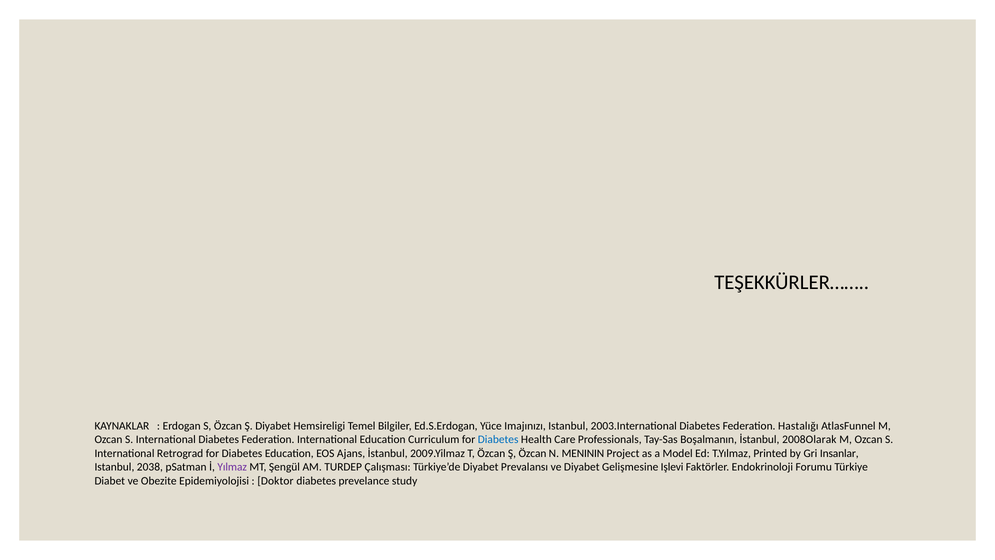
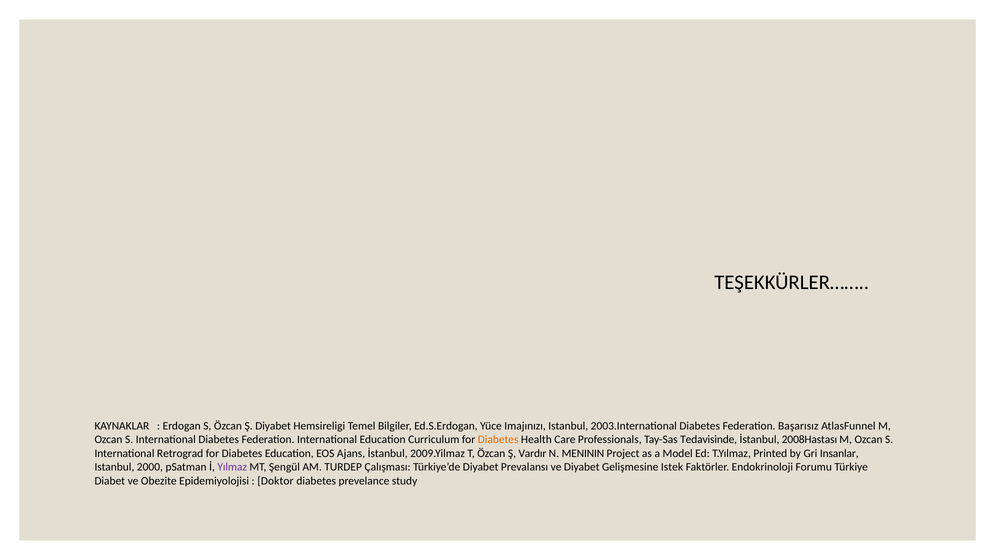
Hastalığı: Hastalığı -> Başarısız (798, 426)
Diabetes colour: blue -> orange (498, 439)
Boşalmanın: Boşalmanın -> Tedavisinde (709, 439)
2008Olarak: 2008Olarak -> 2008Hastası (809, 439)
Ş Özcan: Özcan -> Vardır (532, 453)
2038: 2038 -> 2000 (150, 467)
Işlevi: Işlevi -> Istek (672, 467)
